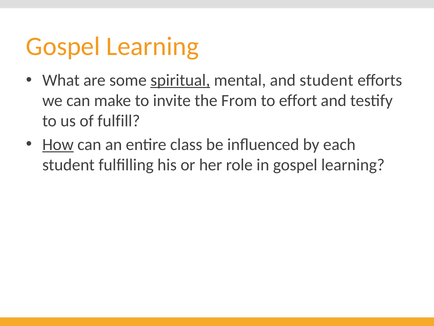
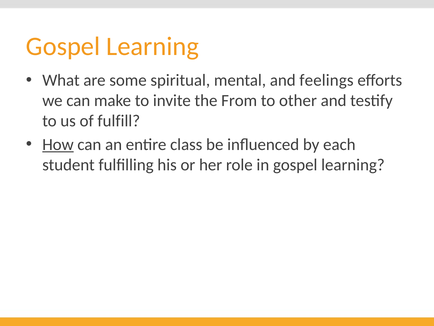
spiritual underline: present -> none (180, 80)
and student: student -> feelings (326, 80)
effort: effort -> other (298, 101)
